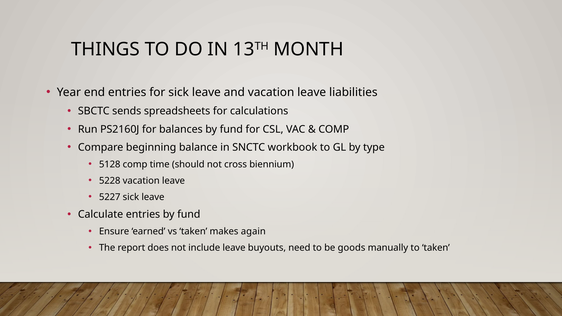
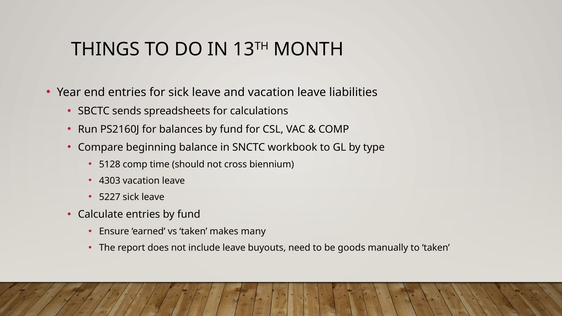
5228: 5228 -> 4303 (110, 181)
again: again -> many (253, 232)
